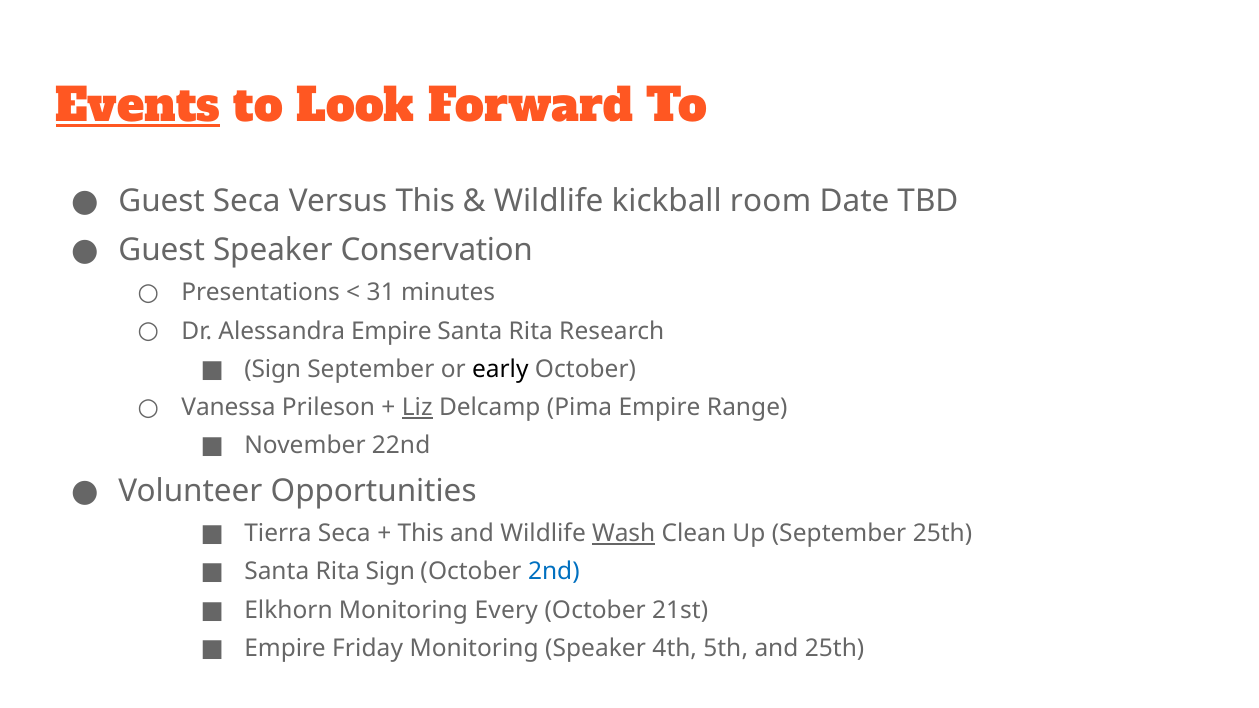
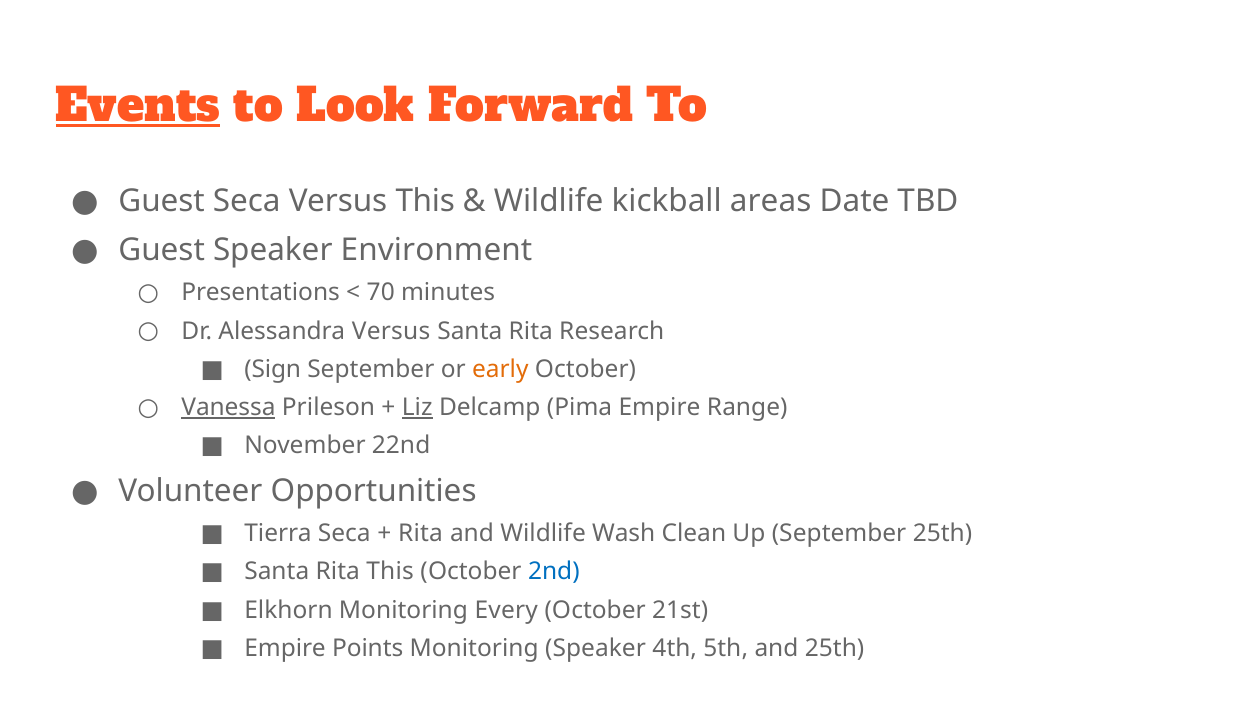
room: room -> areas (771, 201)
Conservation: Conservation -> Environment (437, 250)
31: 31 -> 70 (381, 293)
Alessandra Empire: Empire -> Versus (391, 331)
early colour: black -> orange (500, 369)
Vanessa underline: none -> present (228, 408)
This: This -> Rita (420, 534)
Wash underline: present -> none (624, 534)
Rita Sign: Sign -> This (390, 572)
Friday: Friday -> Points (368, 649)
